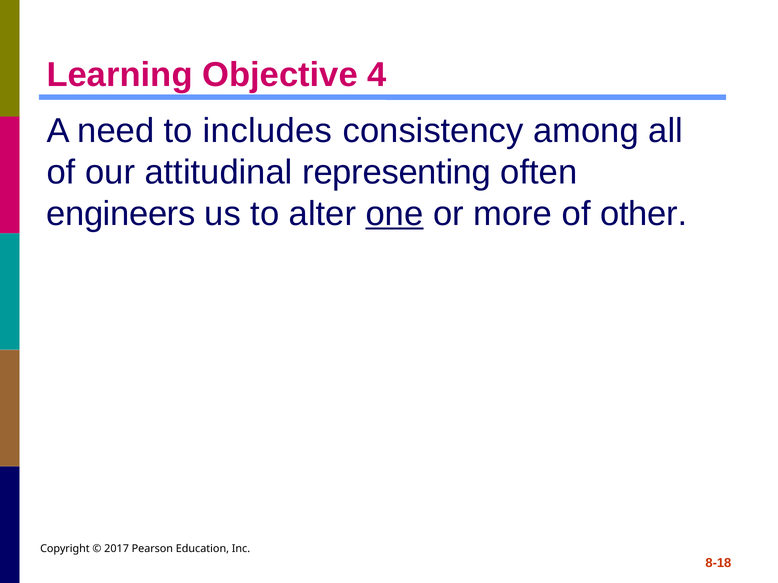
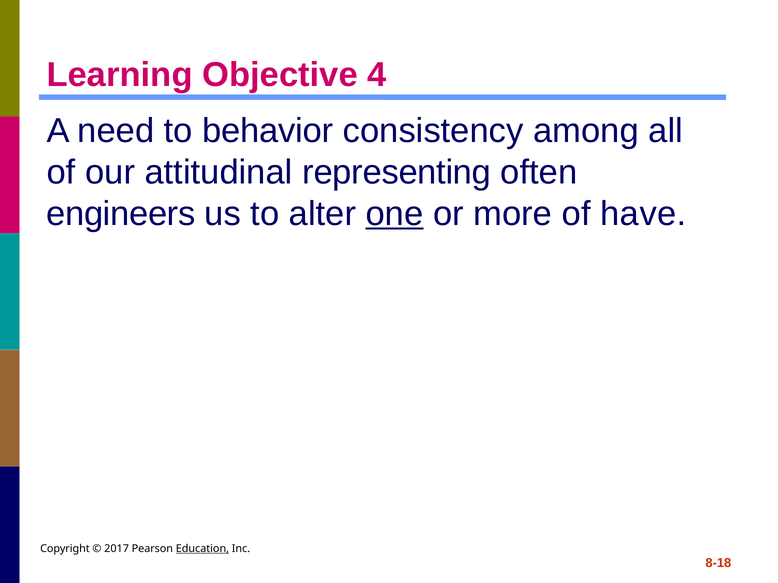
includes: includes -> behavior (268, 131)
other: other -> have (643, 214)
Education underline: none -> present (202, 549)
